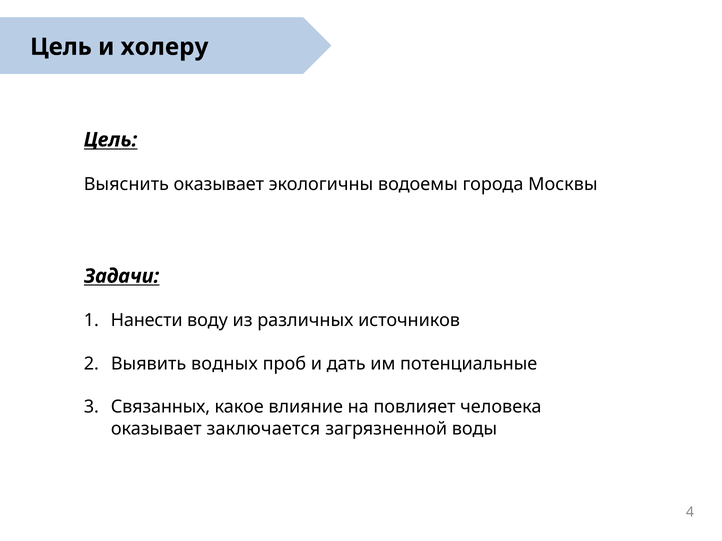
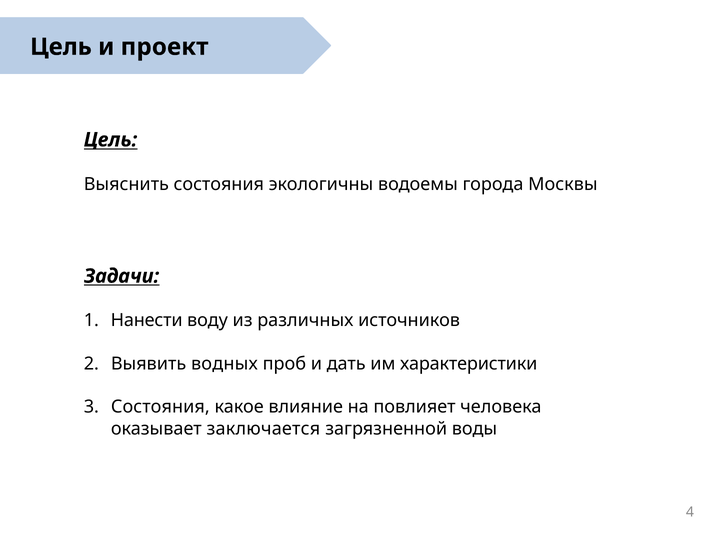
холеру: холеру -> проект (165, 47)
Выяснить оказывает: оказывает -> состояния (219, 184)
потенциальные: потенциальные -> характеристики (469, 364)
Связанных: Связанных -> Состояния (160, 407)
